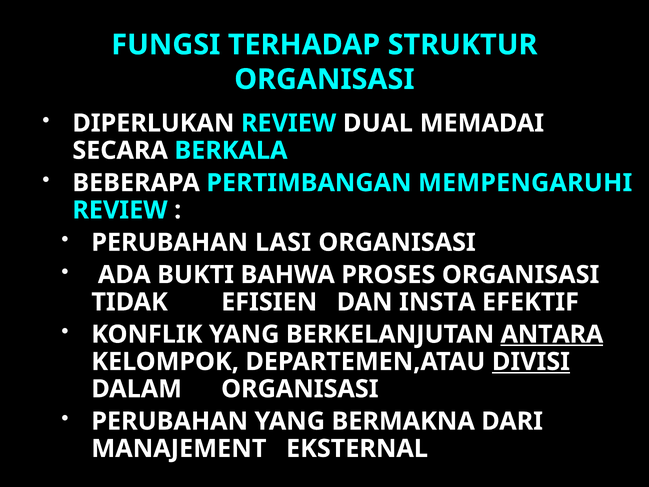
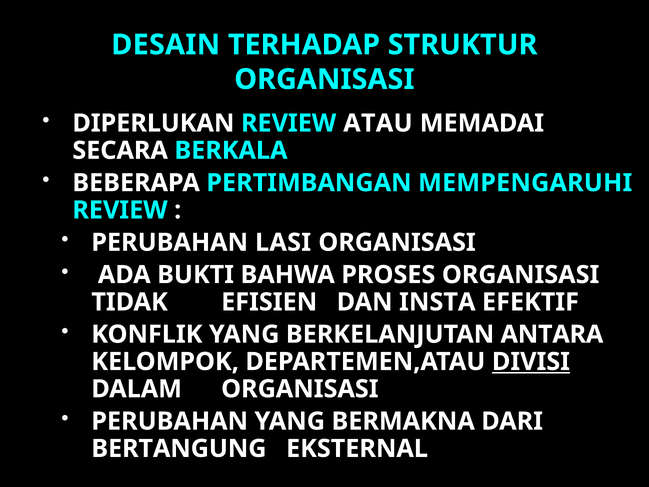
FUNGSI: FUNGSI -> DESAIN (166, 45)
DUAL: DUAL -> ATAU (378, 123)
ANTARA underline: present -> none (552, 334)
MANAJEMENT: MANAJEMENT -> BERTANGUNG (179, 448)
